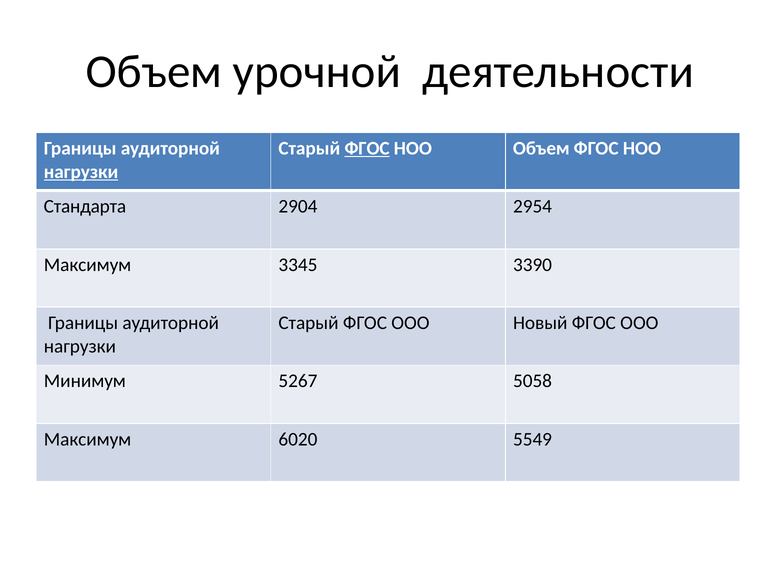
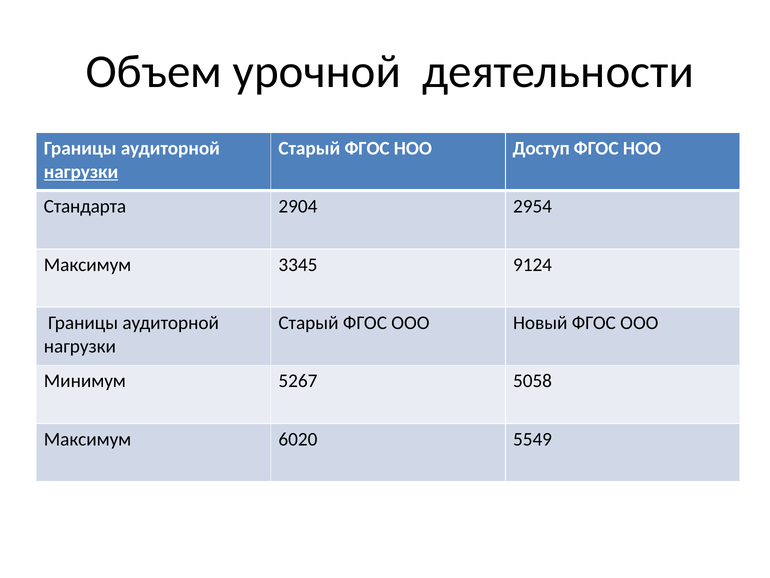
ФГОС underline: present -> none (367, 148)
НОО Объем: Объем -> Доступ (541, 148)
3390: 3390 -> 9124 (533, 264)
